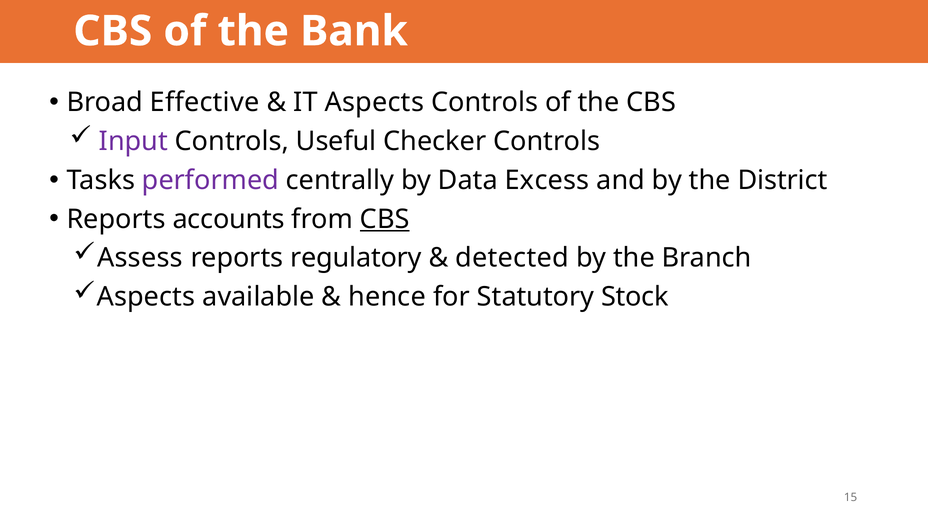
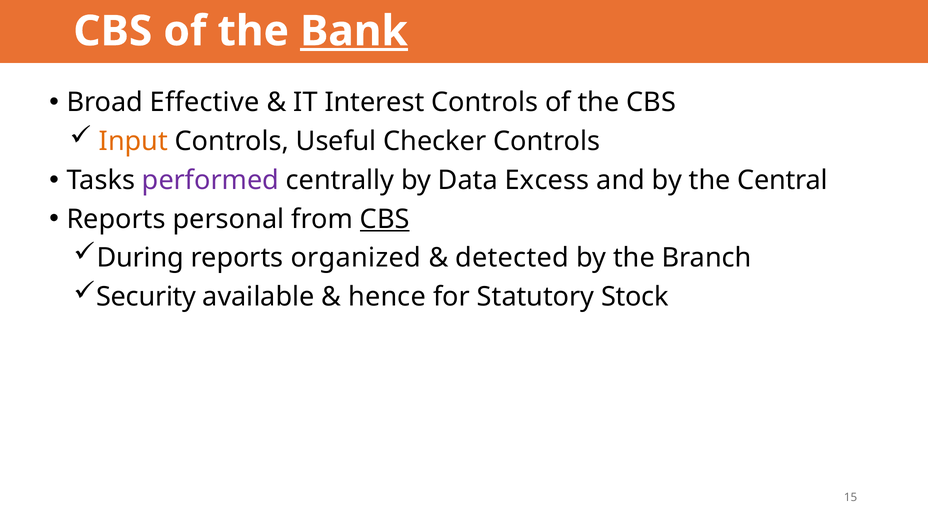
Bank underline: none -> present (354, 31)
IT Aspects: Aspects -> Interest (374, 102)
Input colour: purple -> orange (133, 141)
District: District -> Central (783, 180)
accounts: accounts -> personal (228, 219)
Assess: Assess -> During (140, 258)
regulatory: regulatory -> organized (356, 258)
Aspects: Aspects -> Security (146, 297)
